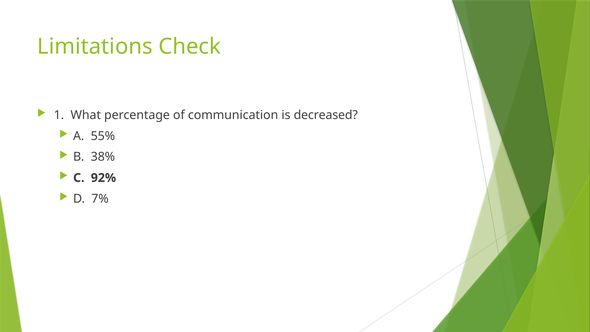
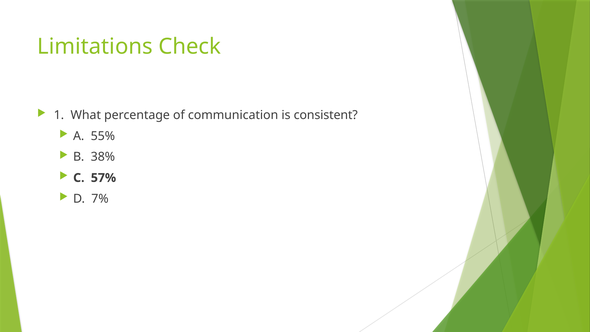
decreased: decreased -> consistent (326, 115)
92%: 92% -> 57% (103, 178)
